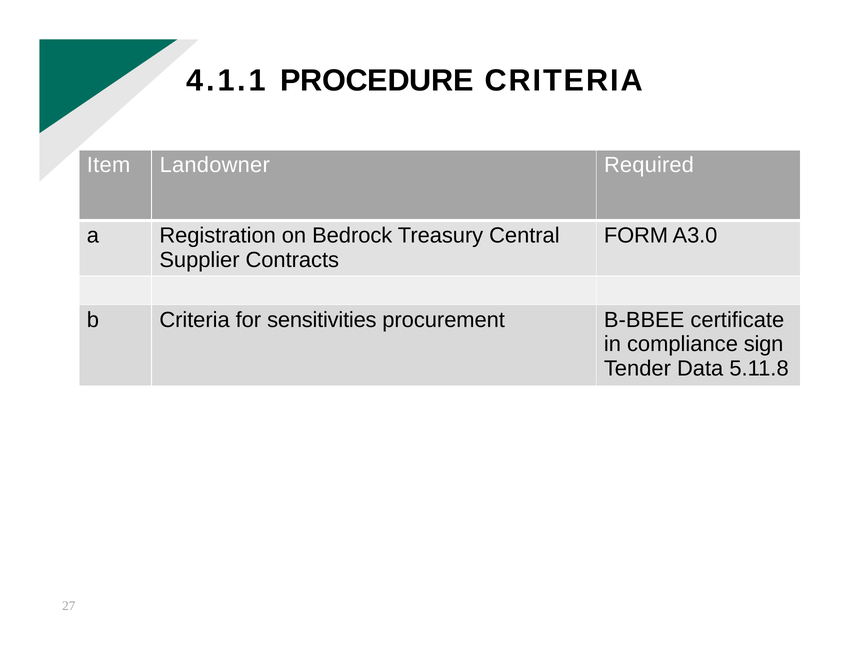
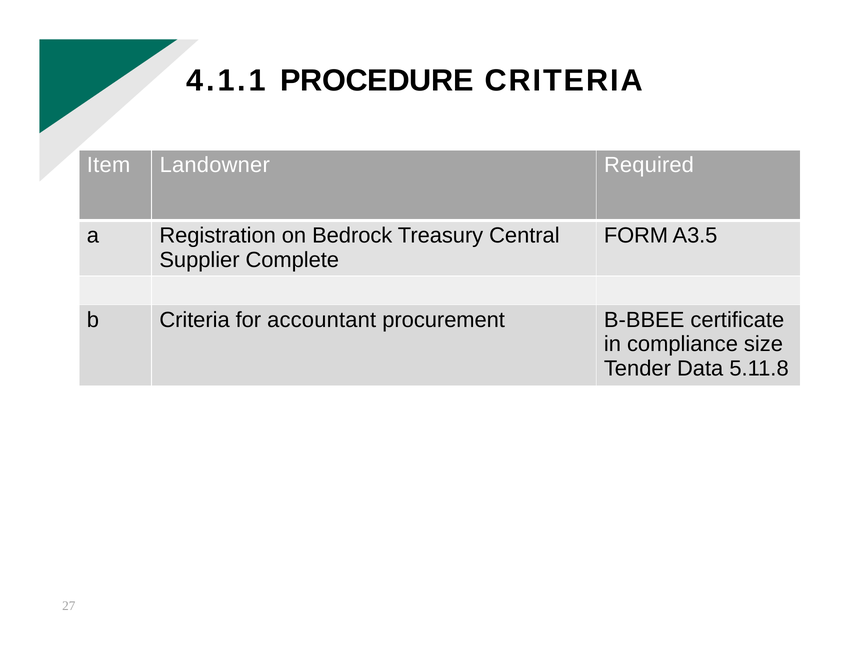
A3.0: A3.0 -> A3.5 (695, 235)
Contracts: Contracts -> Complete (292, 260)
sensitivities: sensitivities -> accountant (322, 320)
sign: sign -> size (763, 344)
